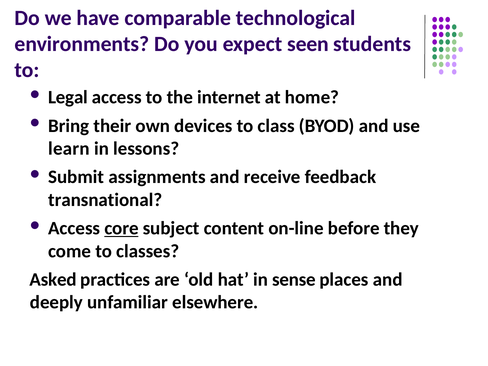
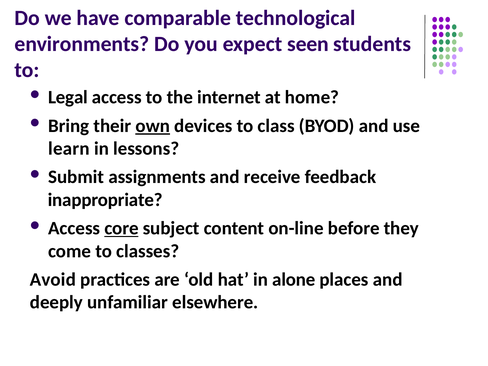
own underline: none -> present (153, 126)
transnational: transnational -> inappropriate (105, 200)
Asked: Asked -> Avoid (53, 280)
sense: sense -> alone (294, 280)
